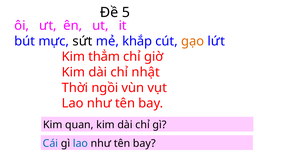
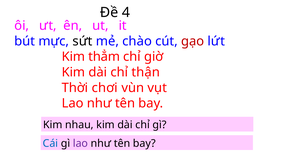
5: 5 -> 4 (126, 12)
khắp: khắp -> chào (137, 41)
gạo colour: orange -> red (193, 41)
nhật: nhật -> thận (146, 72)
ngồi: ngồi -> chơi (105, 88)
quan: quan -> nhau (79, 125)
lao colour: blue -> purple (80, 143)
